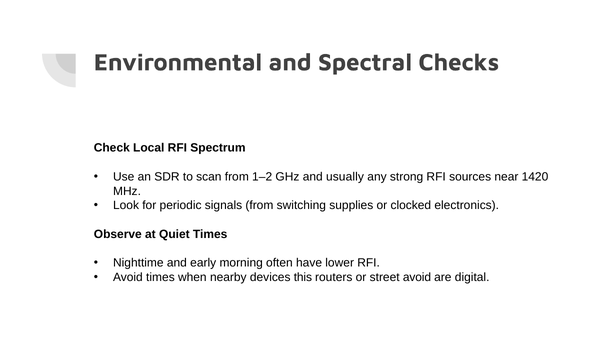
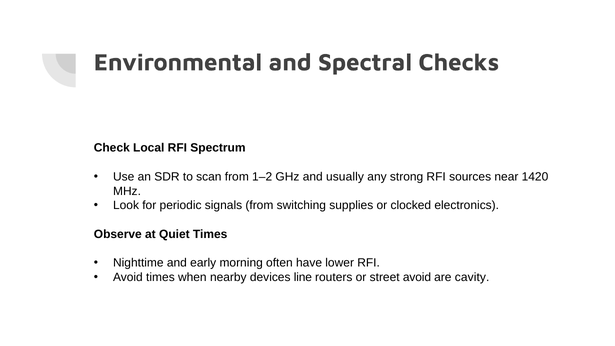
this: this -> line (303, 277)
digital: digital -> cavity (472, 277)
